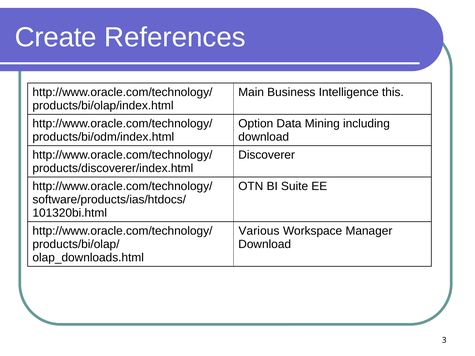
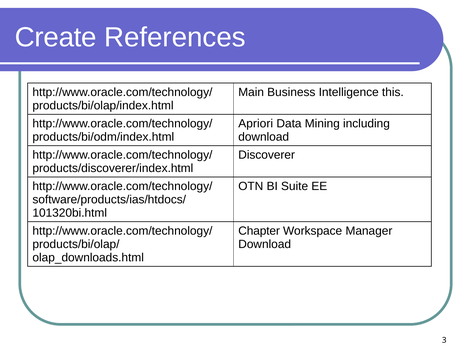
Option: Option -> Apriori (256, 124)
Various: Various -> Chapter (259, 231)
